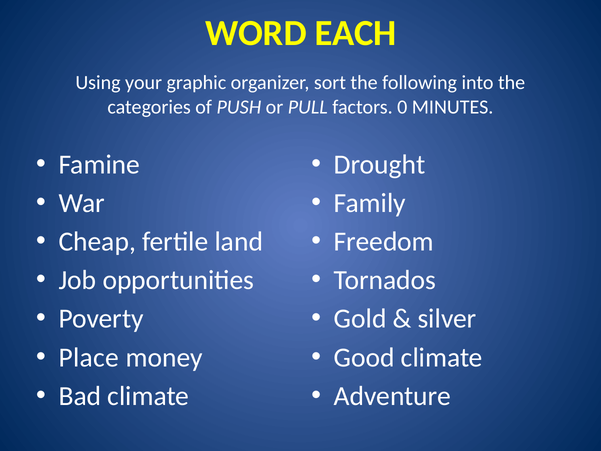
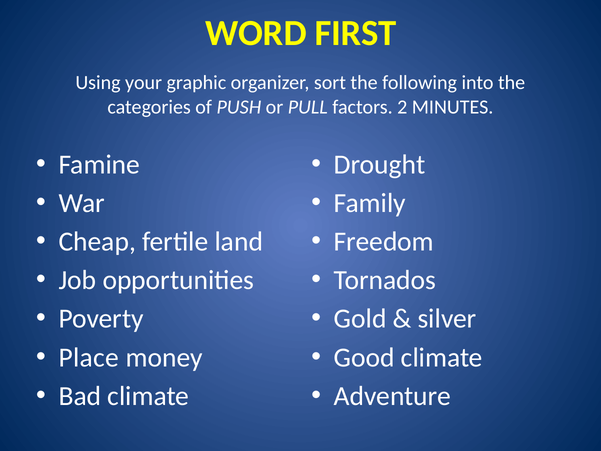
EACH: EACH -> FIRST (356, 33)
0: 0 -> 2 (402, 107)
